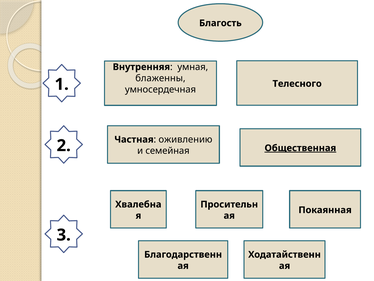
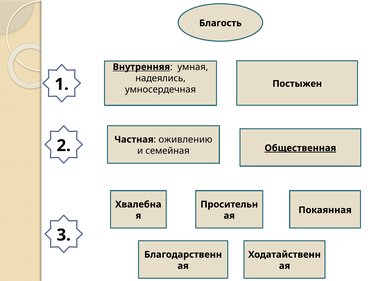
Внутренняя underline: none -> present (141, 67)
блаженны: блаженны -> надеялись (160, 78)
Телесного: Телесного -> Постыжен (297, 84)
